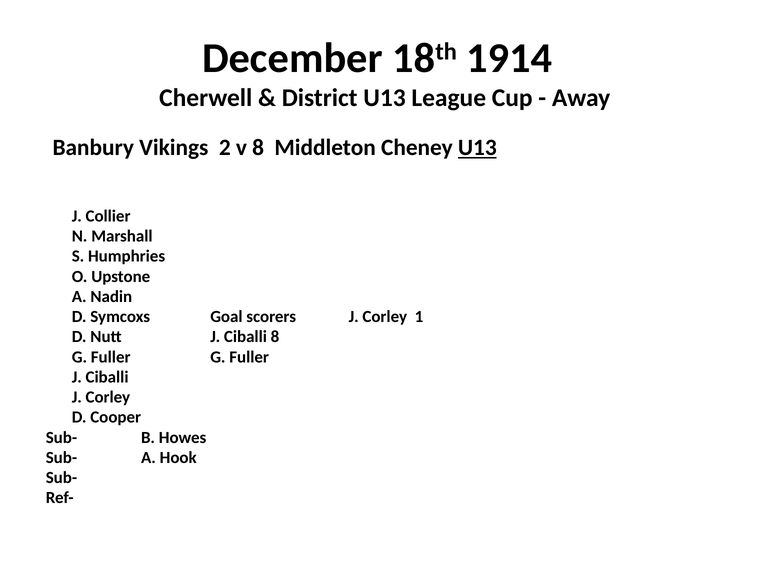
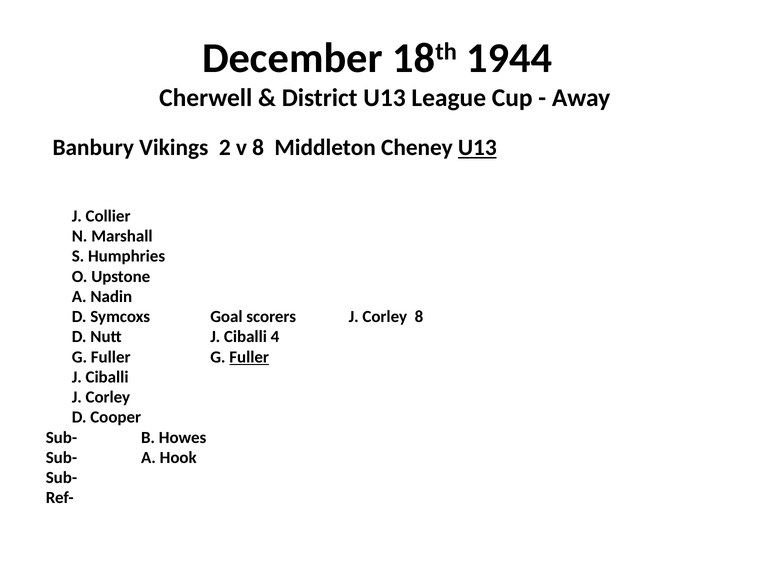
1914: 1914 -> 1944 (509, 58)
Corley 1: 1 -> 8 (419, 317)
Ciballi 8: 8 -> 4 (275, 337)
Fuller underline: none -> present (249, 357)
